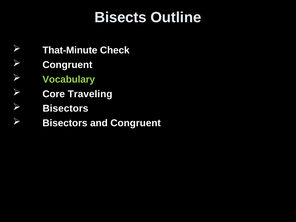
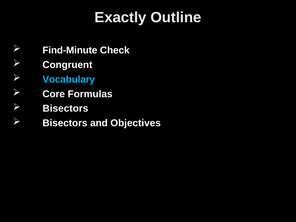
Bisects: Bisects -> Exactly (120, 17)
That-Minute: That-Minute -> Find-Minute (70, 50)
Vocabulary colour: light green -> light blue (69, 79)
Traveling: Traveling -> Formulas (90, 94)
and Congruent: Congruent -> Objectives (136, 123)
